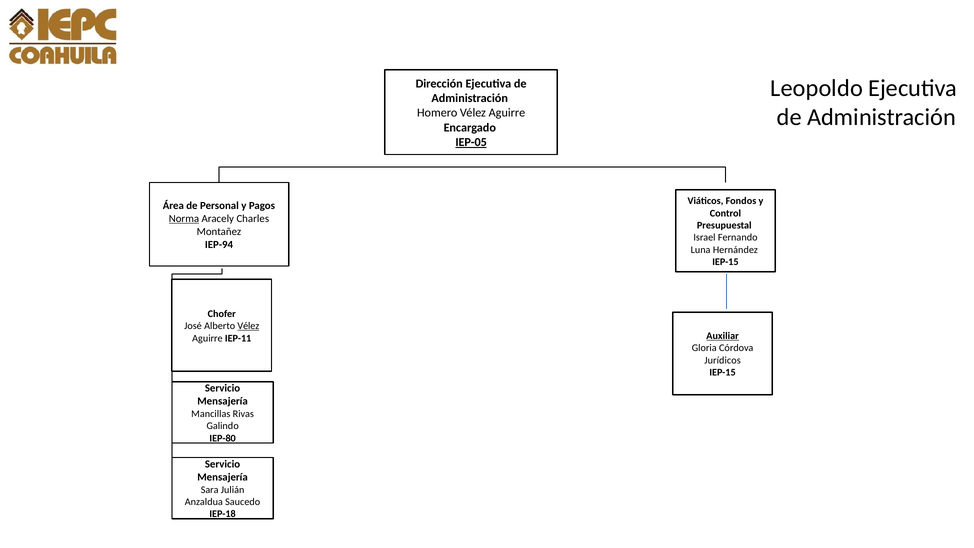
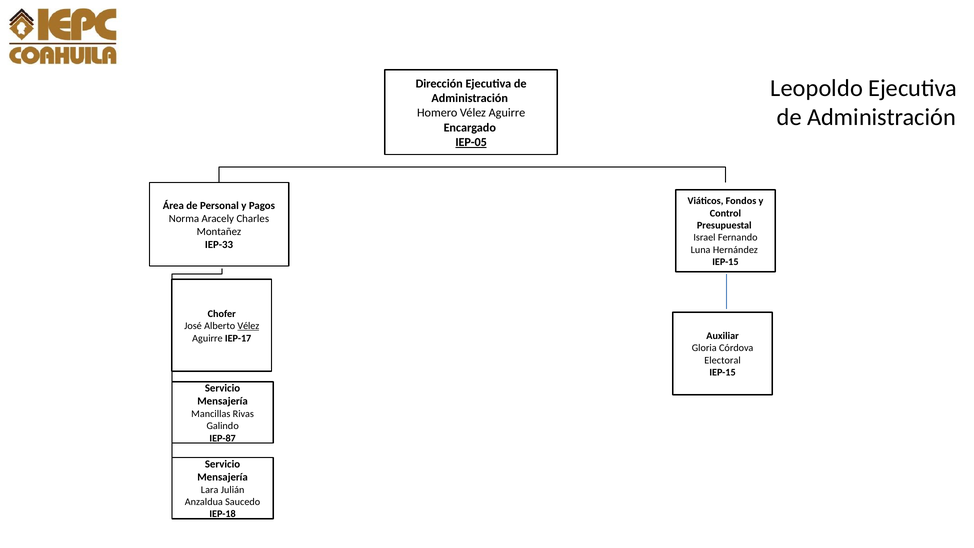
Norma underline: present -> none (184, 218)
IEP-94: IEP-94 -> IEP-33 (219, 244)
Auxiliar underline: present -> none (723, 336)
IEP-11: IEP-11 -> IEP-17 (238, 338)
Jurídicos: Jurídicos -> Electoral (723, 360)
IEP-80: IEP-80 -> IEP-87 (223, 438)
Sara: Sara -> Lara (210, 490)
